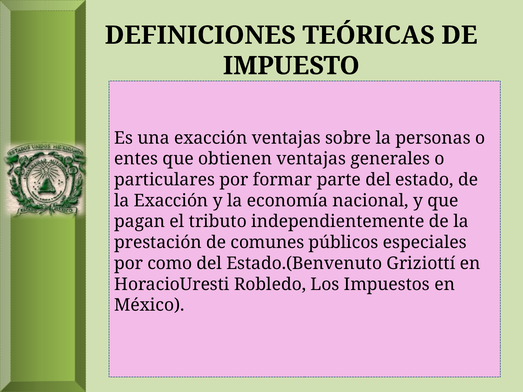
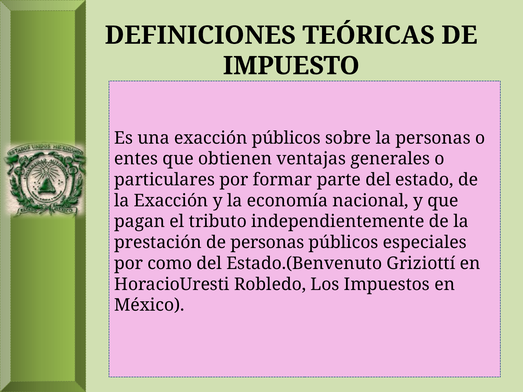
exacción ventajas: ventajas -> públicos (286, 138)
de comunes: comunes -> personas (267, 243)
